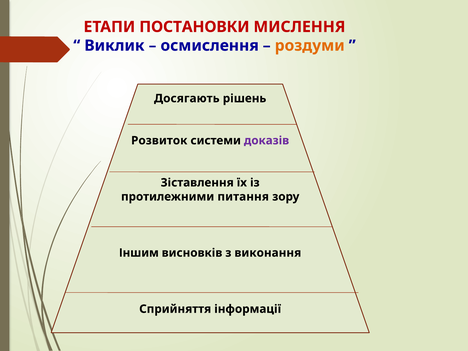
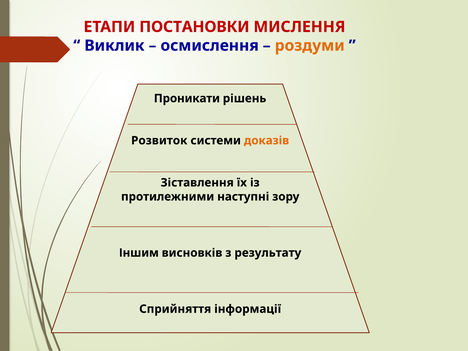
Досягають: Досягають -> Проникати (187, 98)
доказів colour: purple -> orange (267, 141)
питання: питання -> наступні (243, 197)
виконання: виконання -> результату (268, 253)
